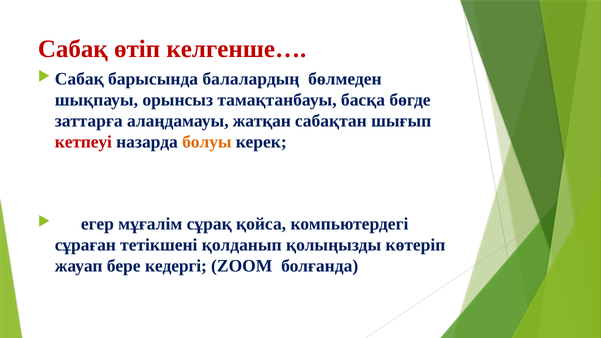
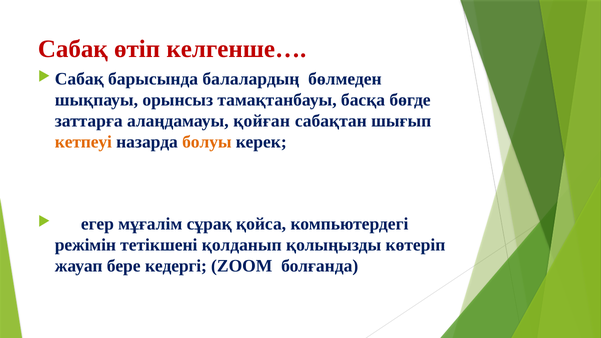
жатқан: жатқан -> қойған (262, 121)
кетпеуі colour: red -> orange (83, 142)
сұраған: сұраған -> режімін (85, 245)
